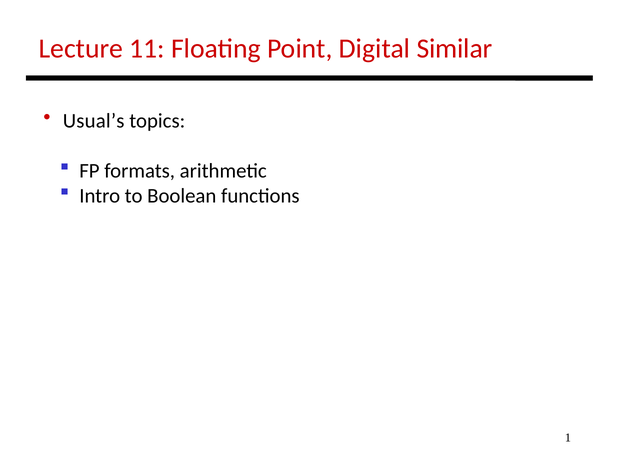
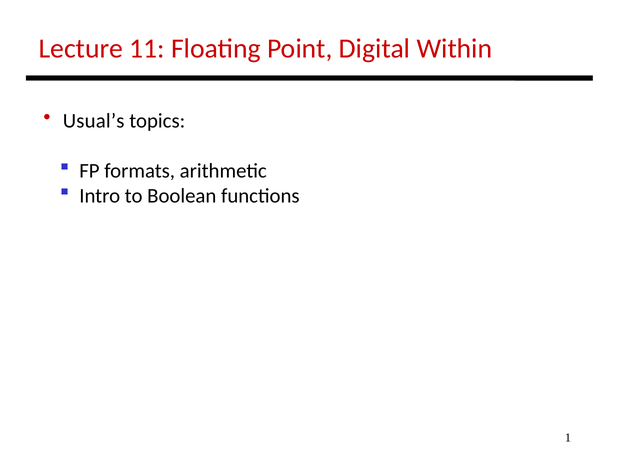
Similar: Similar -> Within (454, 49)
